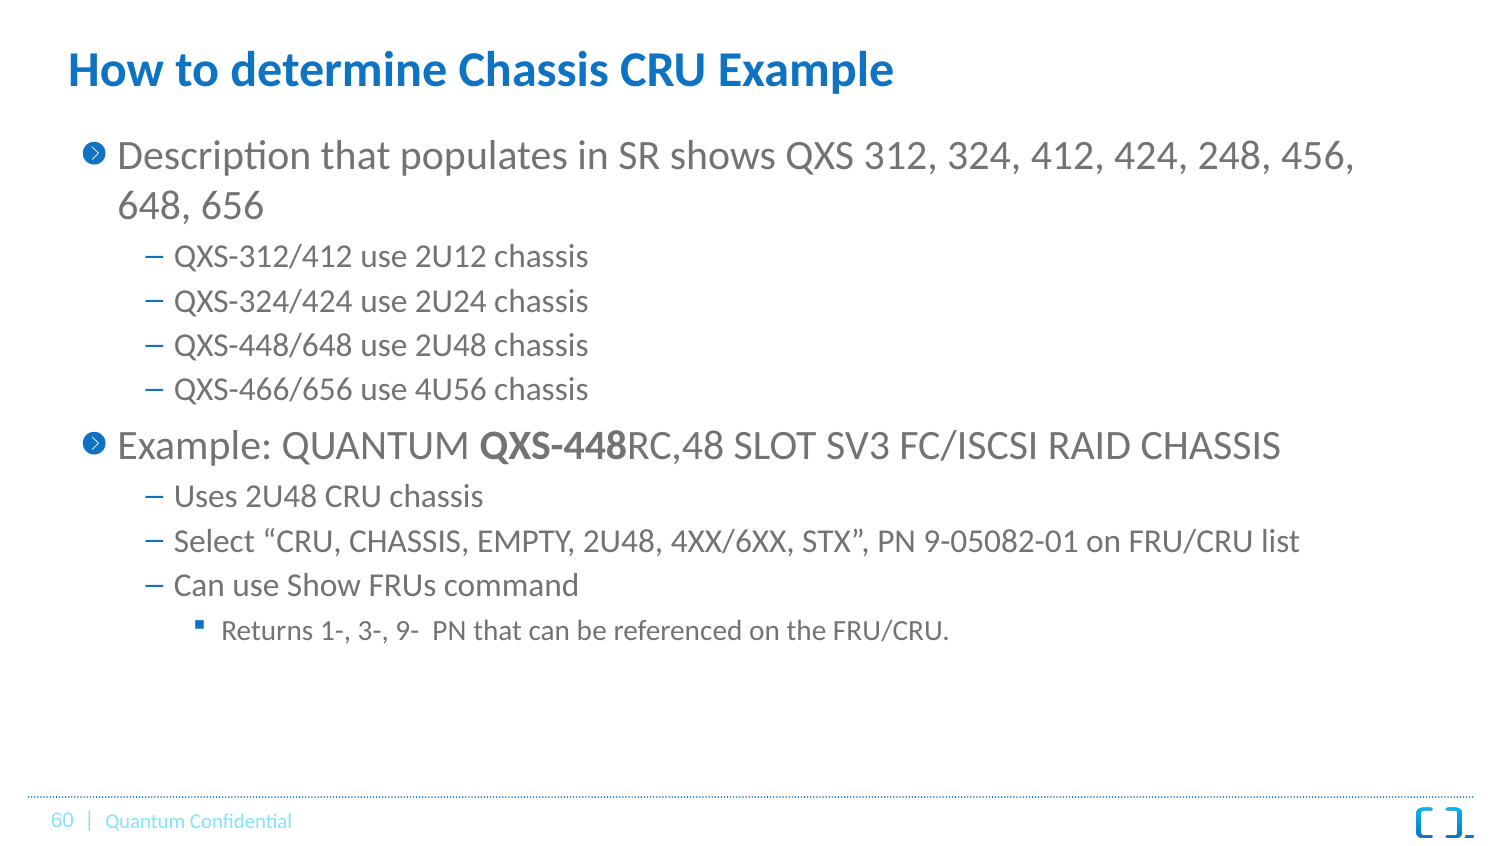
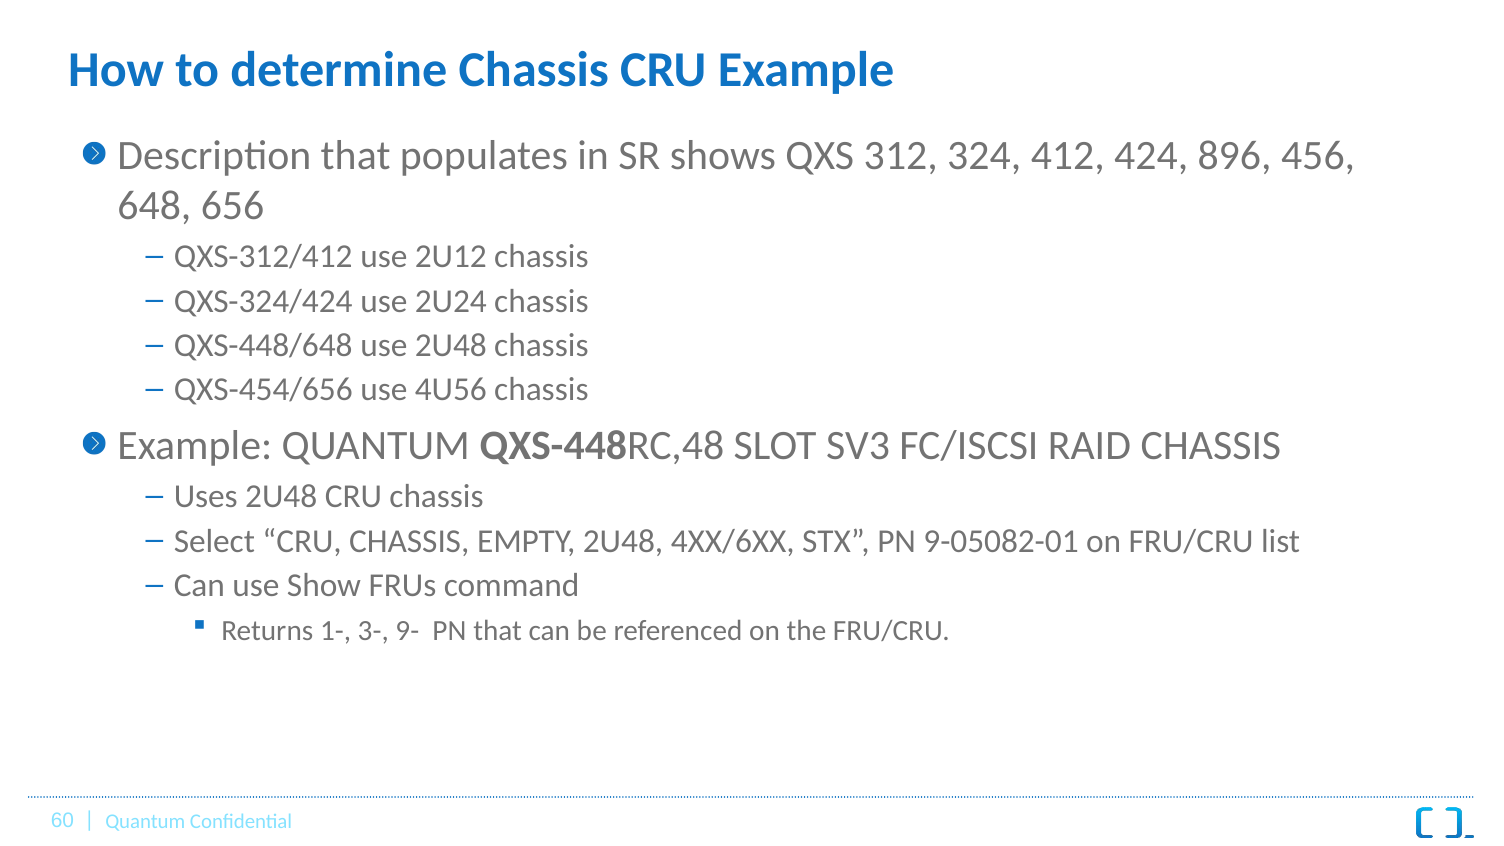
248: 248 -> 896 (1235, 156)
QXS-466/656: QXS-466/656 -> QXS-454/656 (263, 390)
